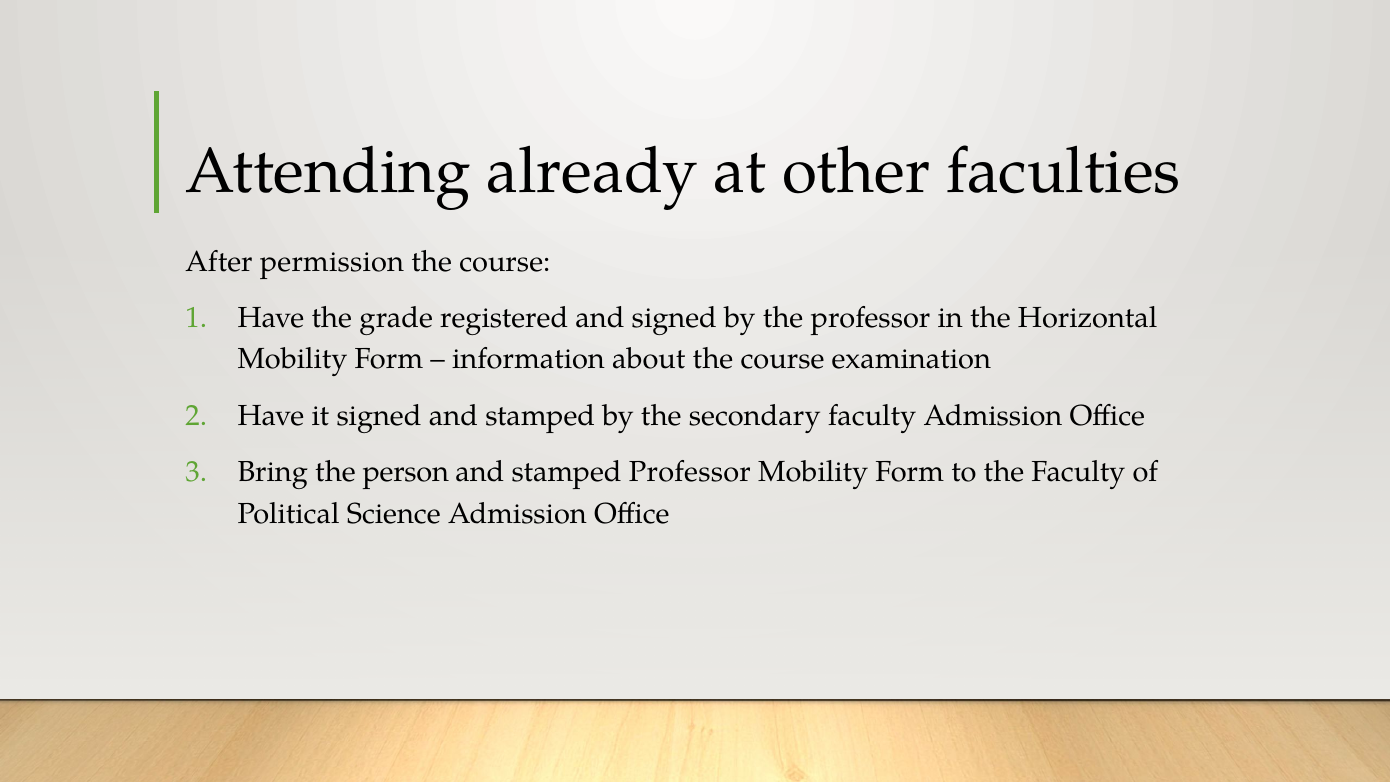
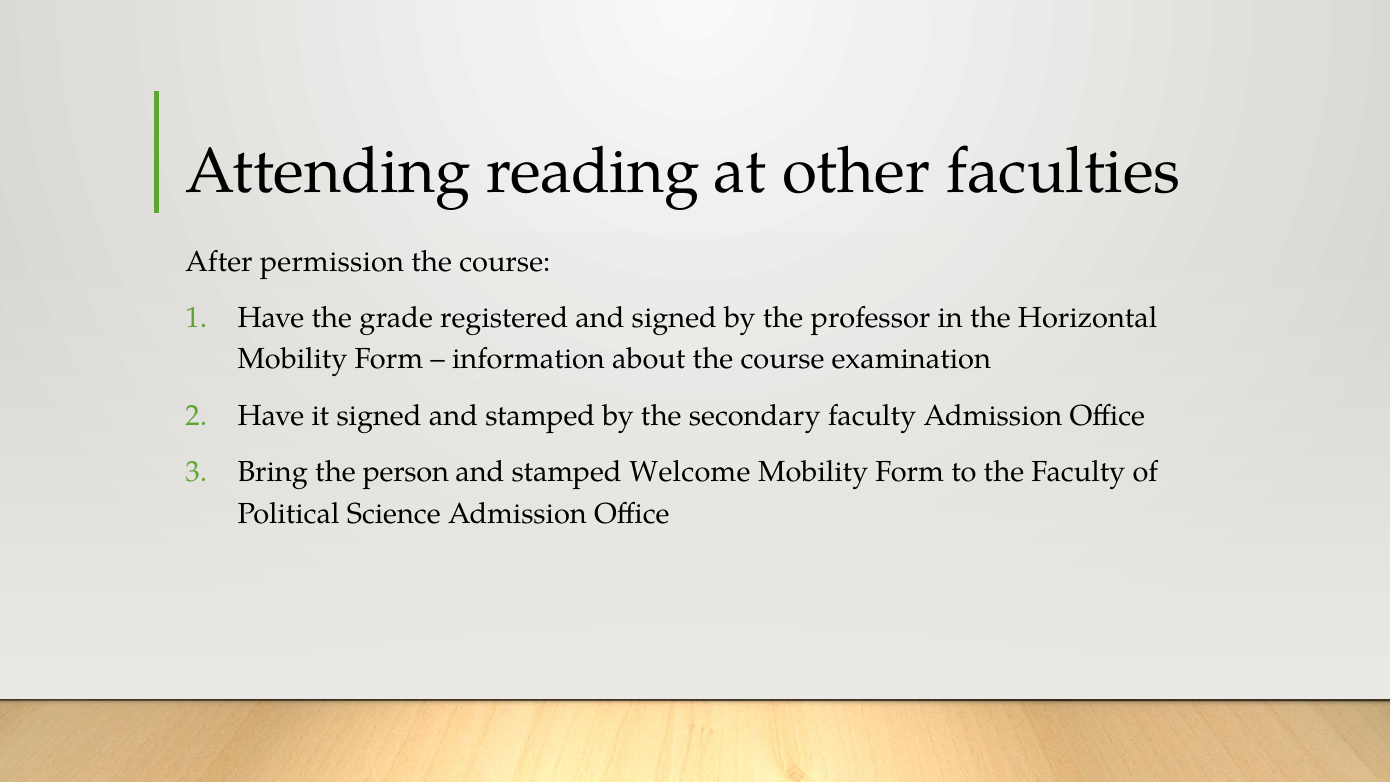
already: already -> reading (593, 171)
stamped Professor: Professor -> Welcome (690, 472)
